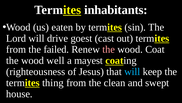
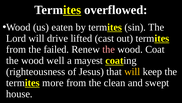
inhabitants: inhabitants -> overflowed (116, 10)
goest: goest -> lifted (81, 38)
will colour: light blue -> yellow (132, 71)
thing: thing -> more (53, 82)
